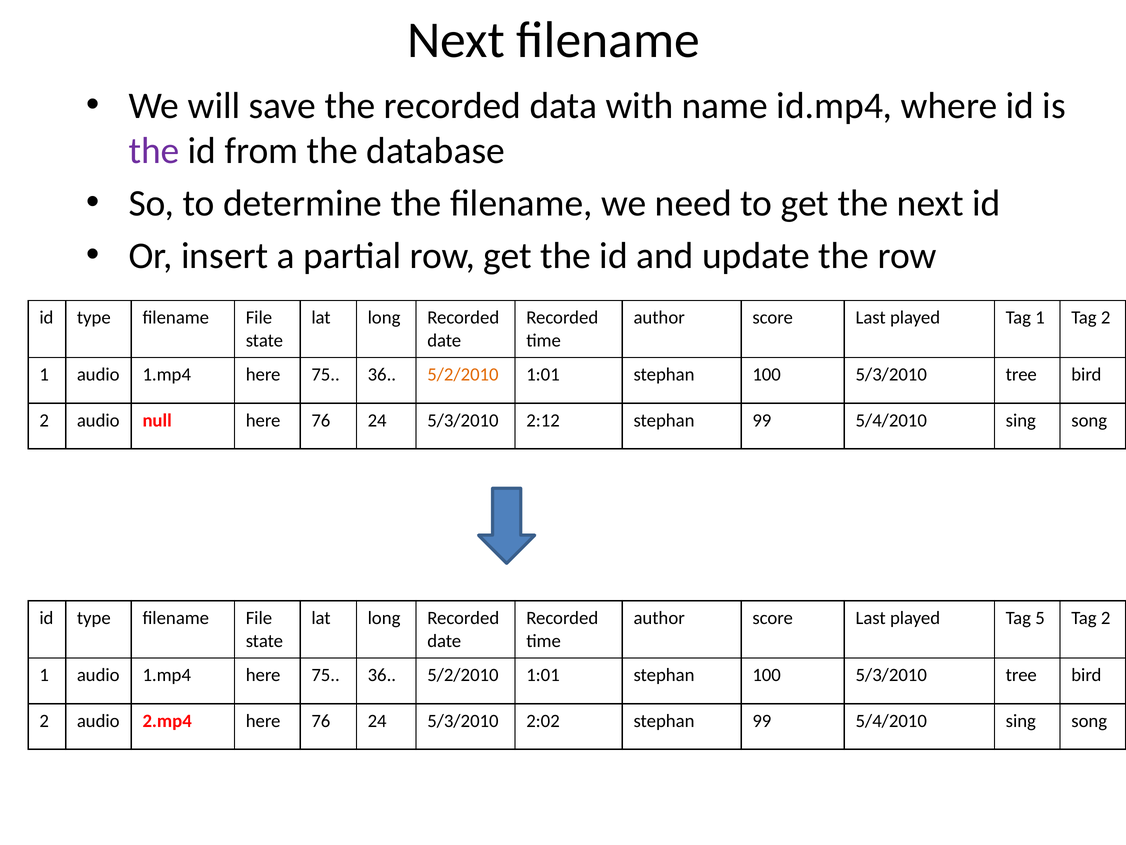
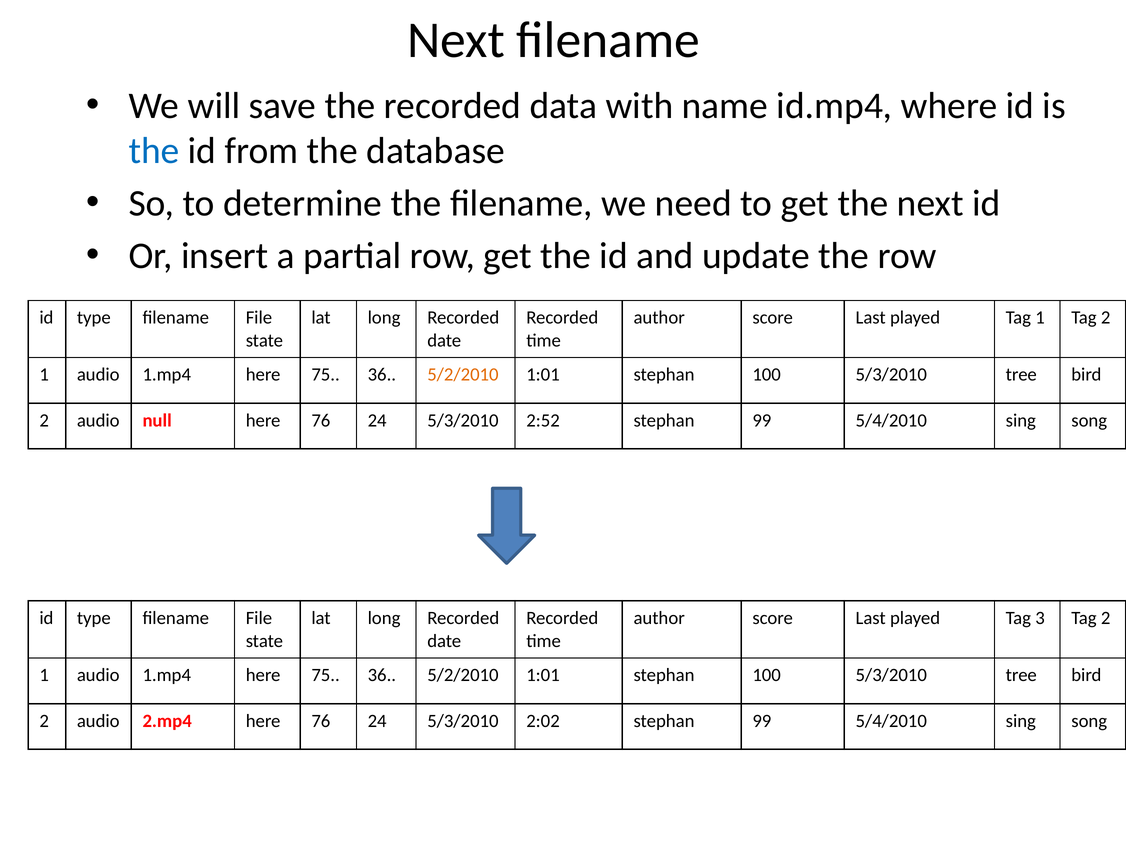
the colour: purple -> blue (154, 151)
2:12: 2:12 -> 2:52 (543, 420)
5: 5 -> 3 (1040, 618)
